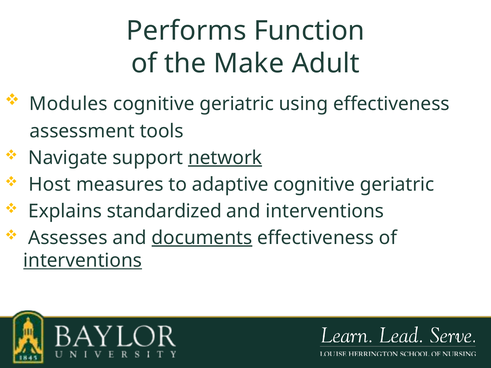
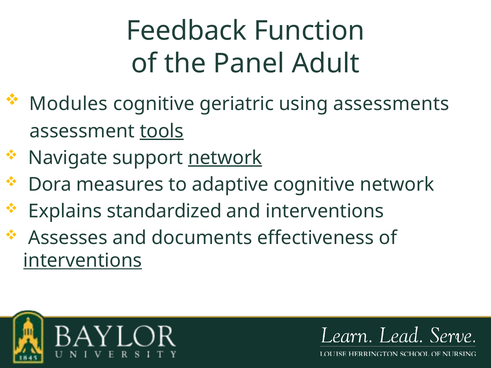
Performs: Performs -> Feedback (186, 31)
Make: Make -> Panel (249, 64)
using effectiveness: effectiveness -> assessments (391, 104)
tools underline: none -> present (162, 131)
Host: Host -> Dora (50, 185)
geriatric: geriatric -> network (397, 185)
documents underline: present -> none (202, 238)
